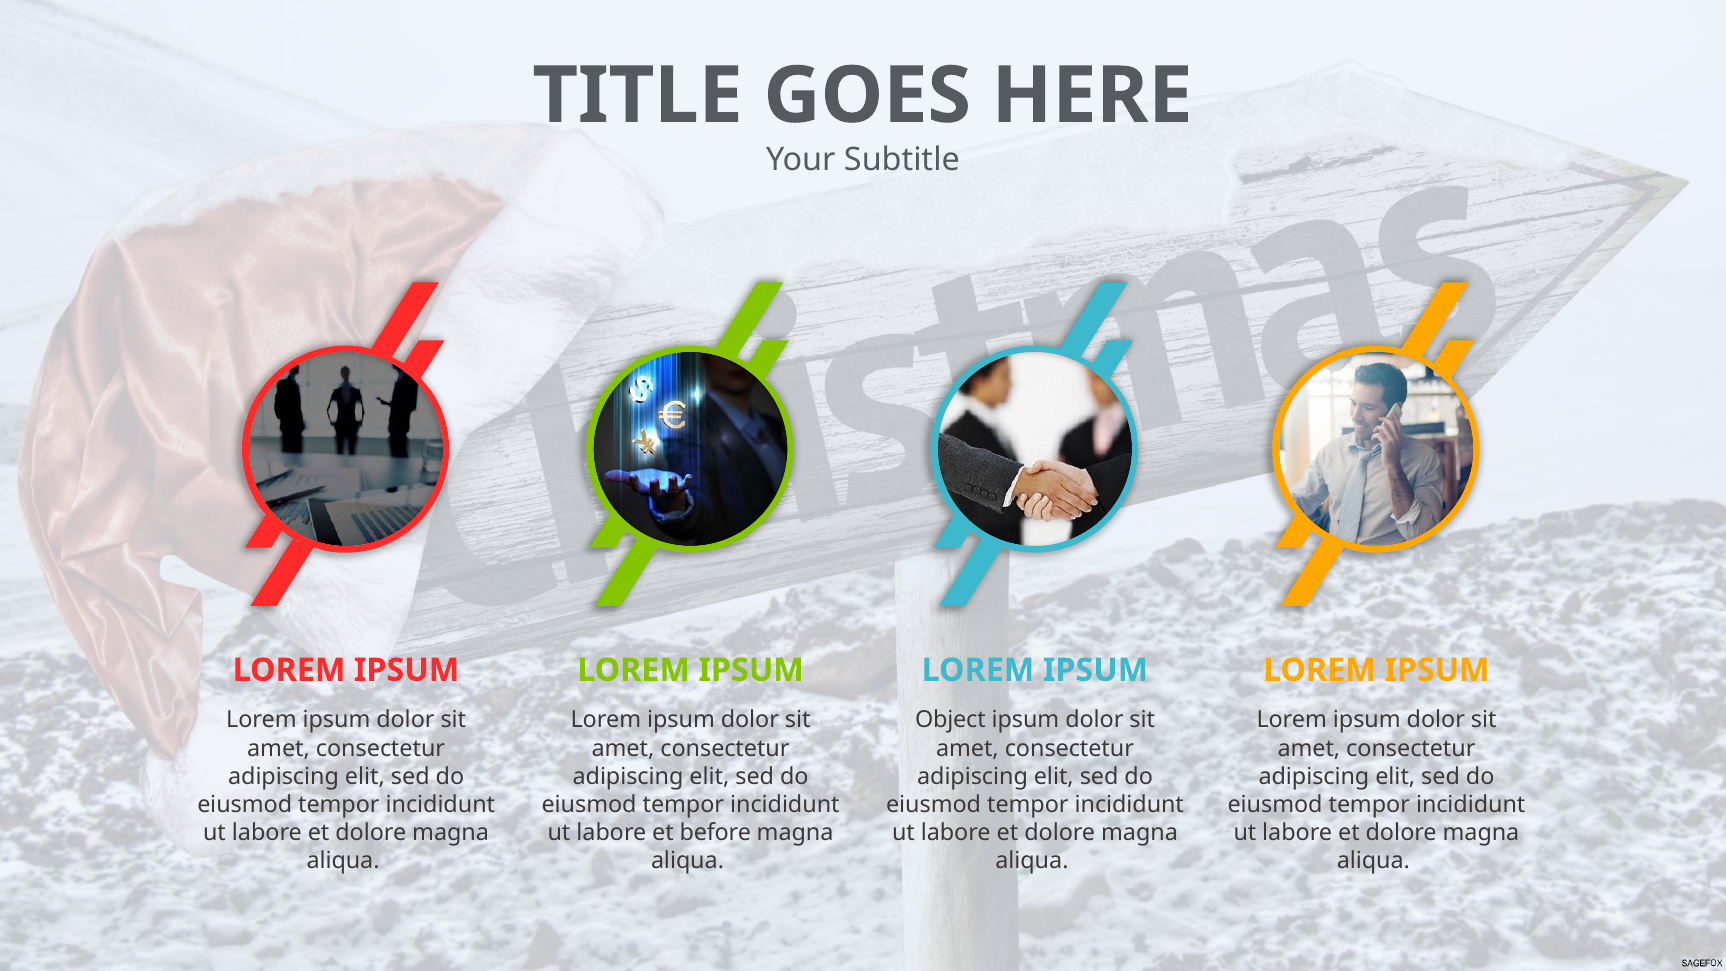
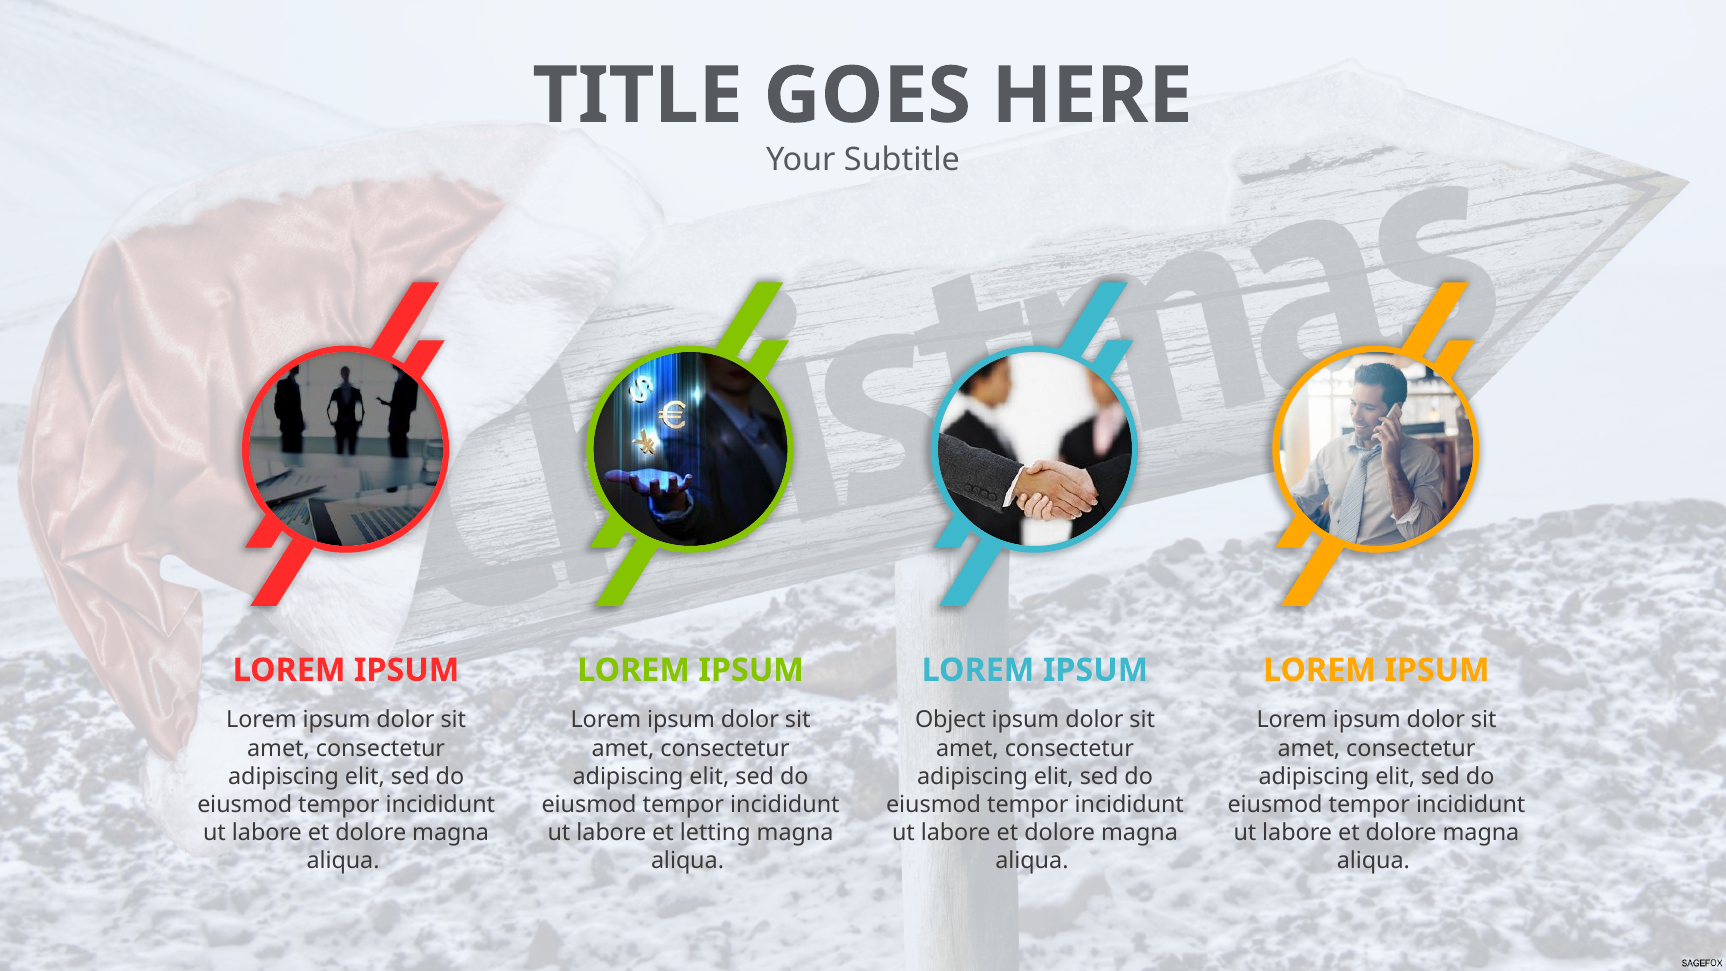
before: before -> letting (715, 832)
